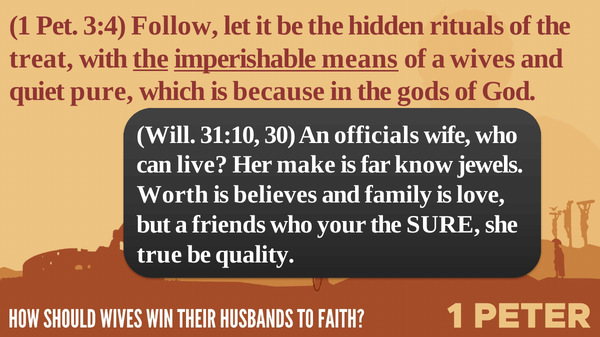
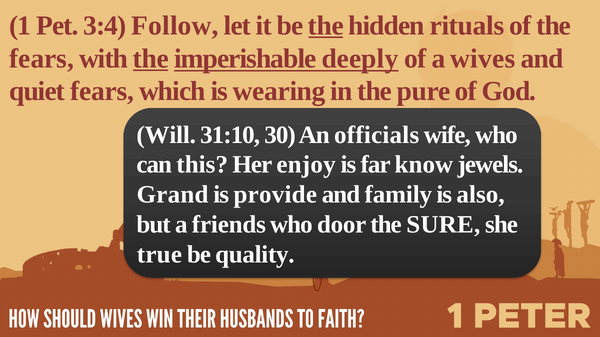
the underline: none -> present (326, 26)
treat: treat -> fears (42, 59)
means: means -> deeply (360, 59)
quiet pure: pure -> fears (102, 92)
because: because -> wearing (279, 92)
gods: gods -> pure (424, 92)
live: live -> this (202, 165)
make: make -> enjoy (306, 165)
Worth: Worth -> Grand (173, 195)
believes: believes -> provide (275, 195)
love: love -> also (481, 195)
your: your -> door (342, 225)
